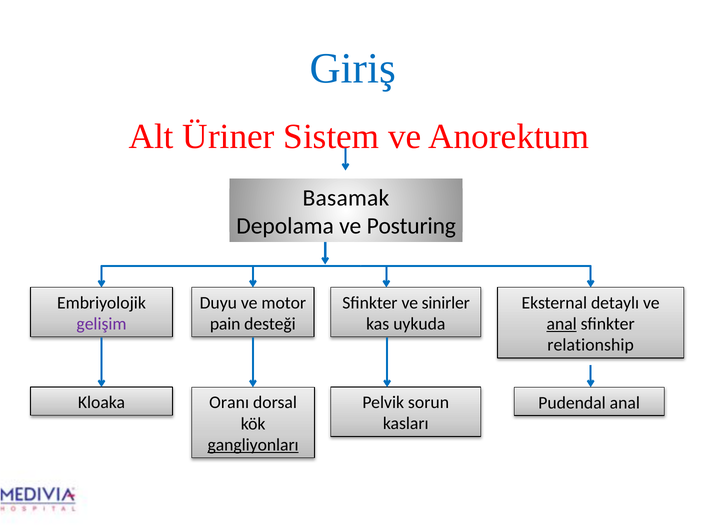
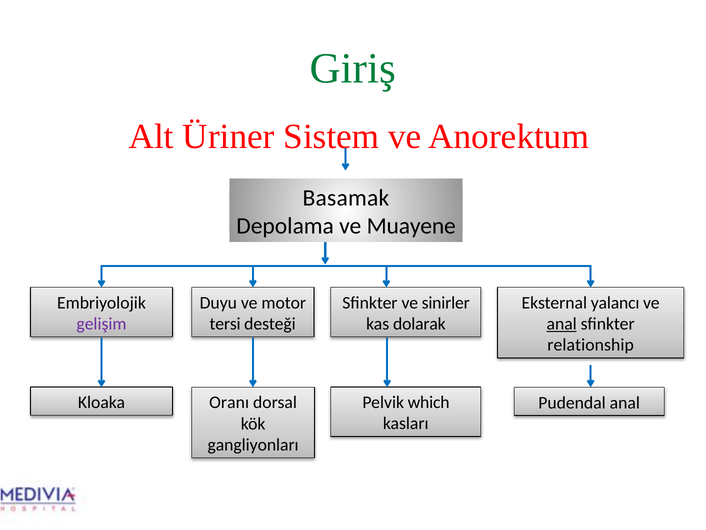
Giriş colour: blue -> green (353, 68)
Posturing: Posturing -> Muayene (411, 226)
detaylı: detaylı -> yalancı (615, 302)
pain: pain -> tersi (225, 324)
uykuda: uykuda -> dolarak (419, 324)
sorun: sorun -> which (429, 402)
gangliyonları underline: present -> none (253, 444)
